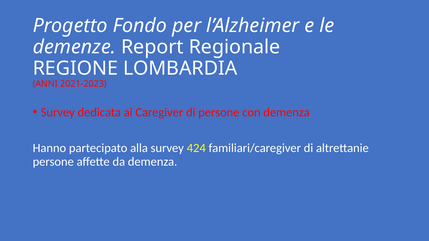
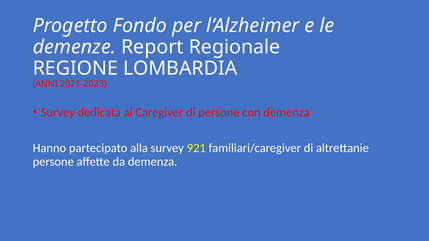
424: 424 -> 921 (196, 148)
